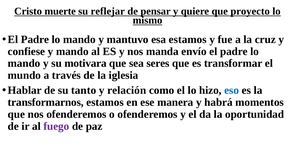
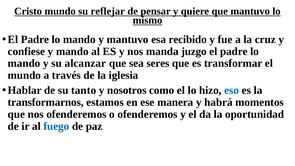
Cristo muerte: muerte -> mundo (60, 11)
que proyecto: proyecto -> mantuvo (250, 11)
esa estamos: estamos -> recibido (188, 39)
envío: envío -> juzgo (194, 51)
motivara: motivara -> alcanzar (85, 63)
relación: relación -> nosotros (127, 90)
fuego colour: purple -> blue (56, 126)
